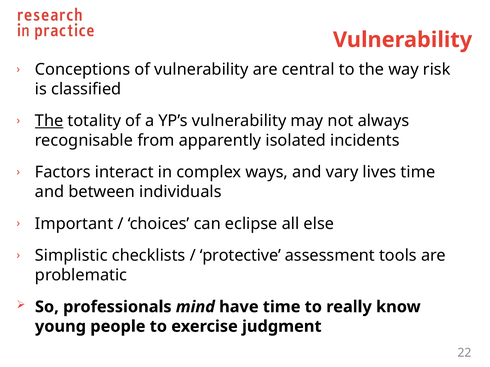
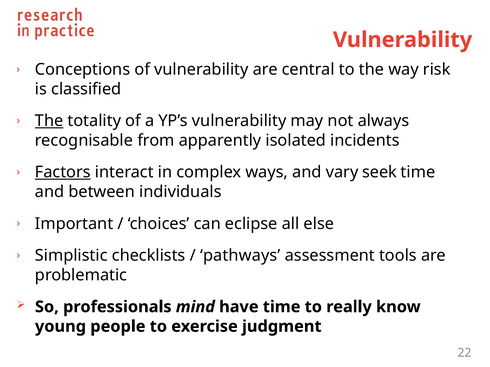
Factors underline: none -> present (63, 172)
lives: lives -> seek (380, 172)
protective: protective -> pathways (240, 256)
